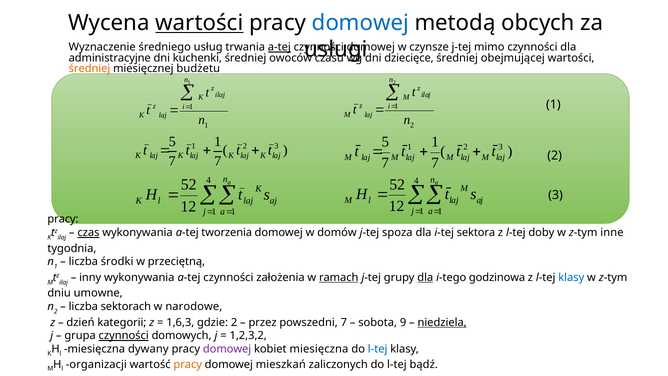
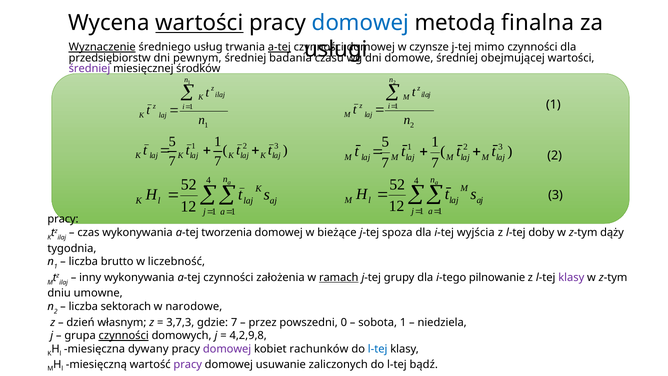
obcych: obcych -> finalna (538, 23)
Wyznaczenie underline: none -> present (102, 47)
administracyjne: administracyjne -> przedsiębiorstw (110, 58)
kuchenki: kuchenki -> pewnym (197, 58)
owoców: owoców -> badania (291, 58)
dziecięce: dziecięce -> domowe (409, 58)
średniej colour: orange -> purple (90, 69)
budżetu: budżetu -> środków (198, 69)
czas underline: present -> none (88, 233)
domów: domów -> bieżące (337, 233)
sektora: sektora -> wyjścia (476, 233)
inne: inne -> dąży (612, 233)
środki: środki -> brutto (117, 262)
przeciętną: przeciętną -> liczebność (176, 262)
dla underline: present -> none (425, 277)
godzinowa: godzinowa -> pilnowanie (497, 277)
klasy colour: blue -> purple (571, 277)
kategorii: kategorii -> własnym (122, 322)
1,6,3: 1,6,3 -> 3,7,3 (180, 322)
gdzie 2: 2 -> 7 (234, 322)
powszedni 7: 7 -> 0 (344, 322)
sobota 9: 9 -> 1 (403, 322)
niedziela underline: present -> none (442, 322)
1,2,3,2: 1,2,3,2 -> 4,2,9,8 (248, 336)
kobiet miesięczna: miesięczna -> rachunków (319, 349)
organizacji: organizacji -> miesięczną (96, 364)
pracy colour: orange -> purple (188, 364)
mieszkań: mieszkań -> usuwanie (281, 364)
